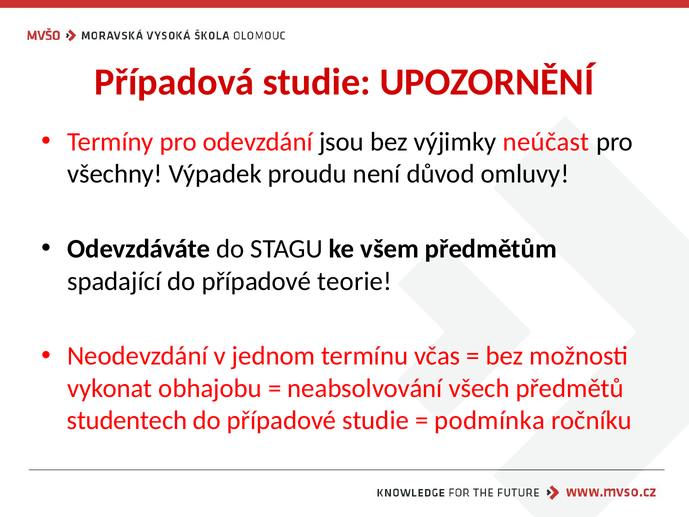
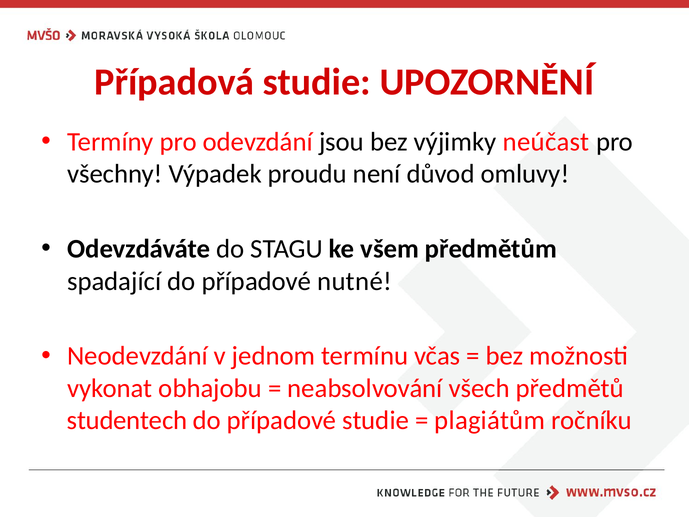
teorie: teorie -> nutné (355, 281)
podmínka: podmínka -> plagiátům (490, 420)
